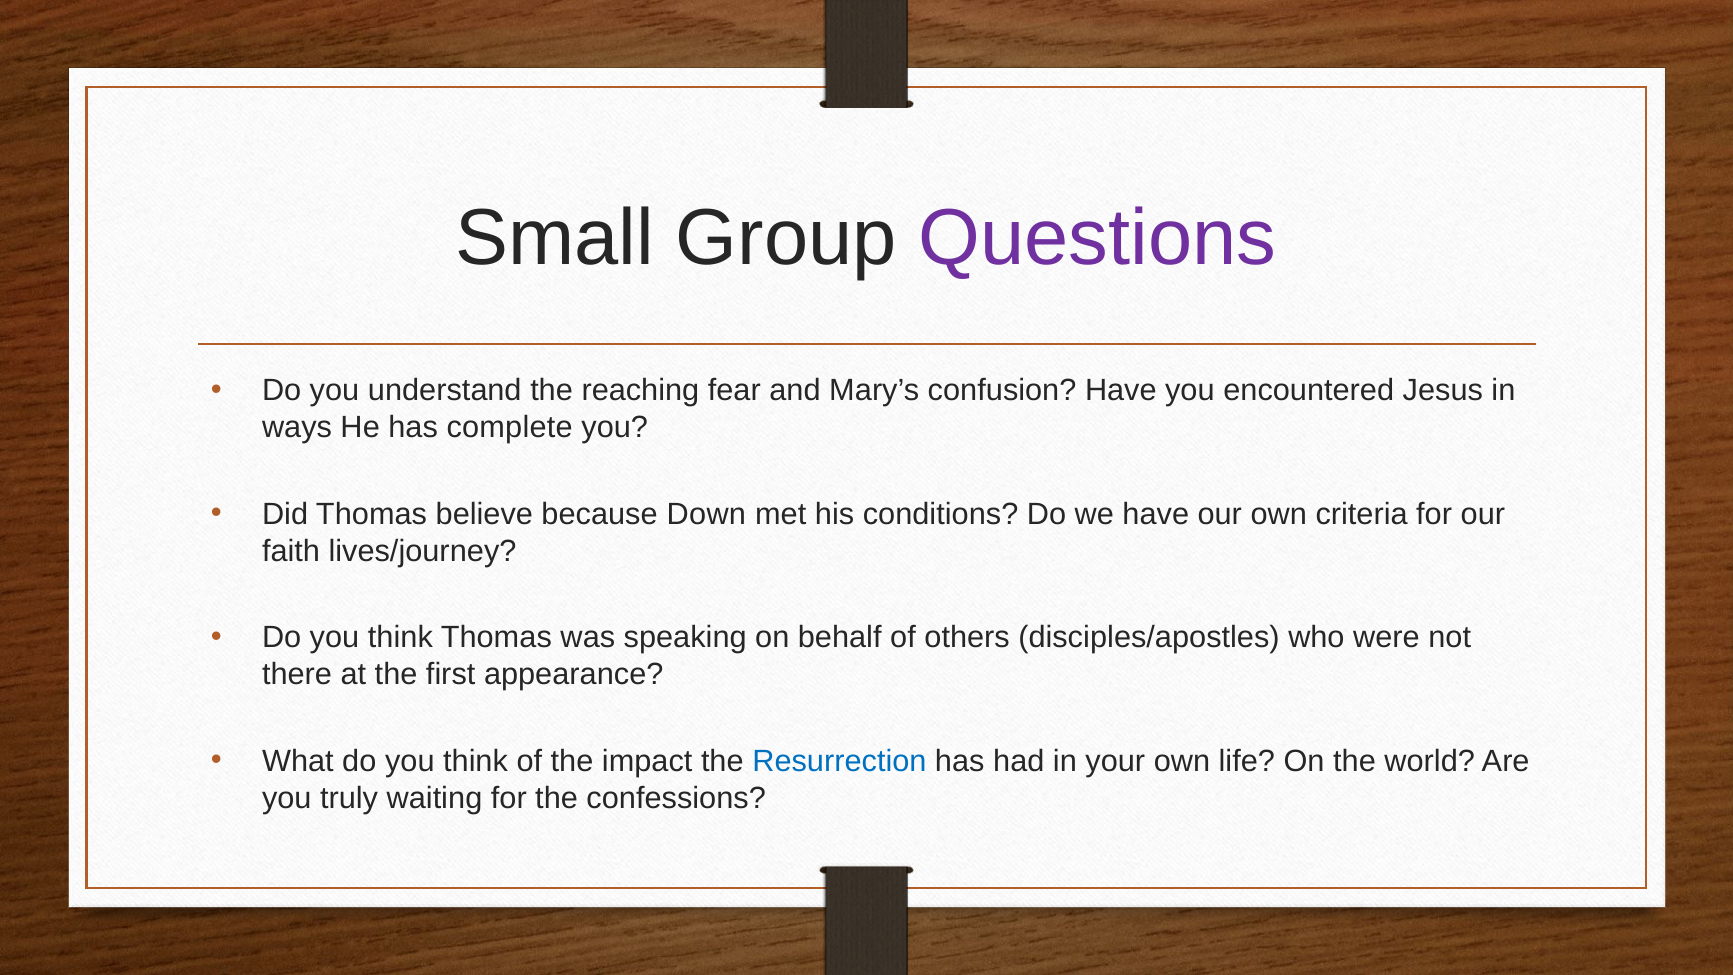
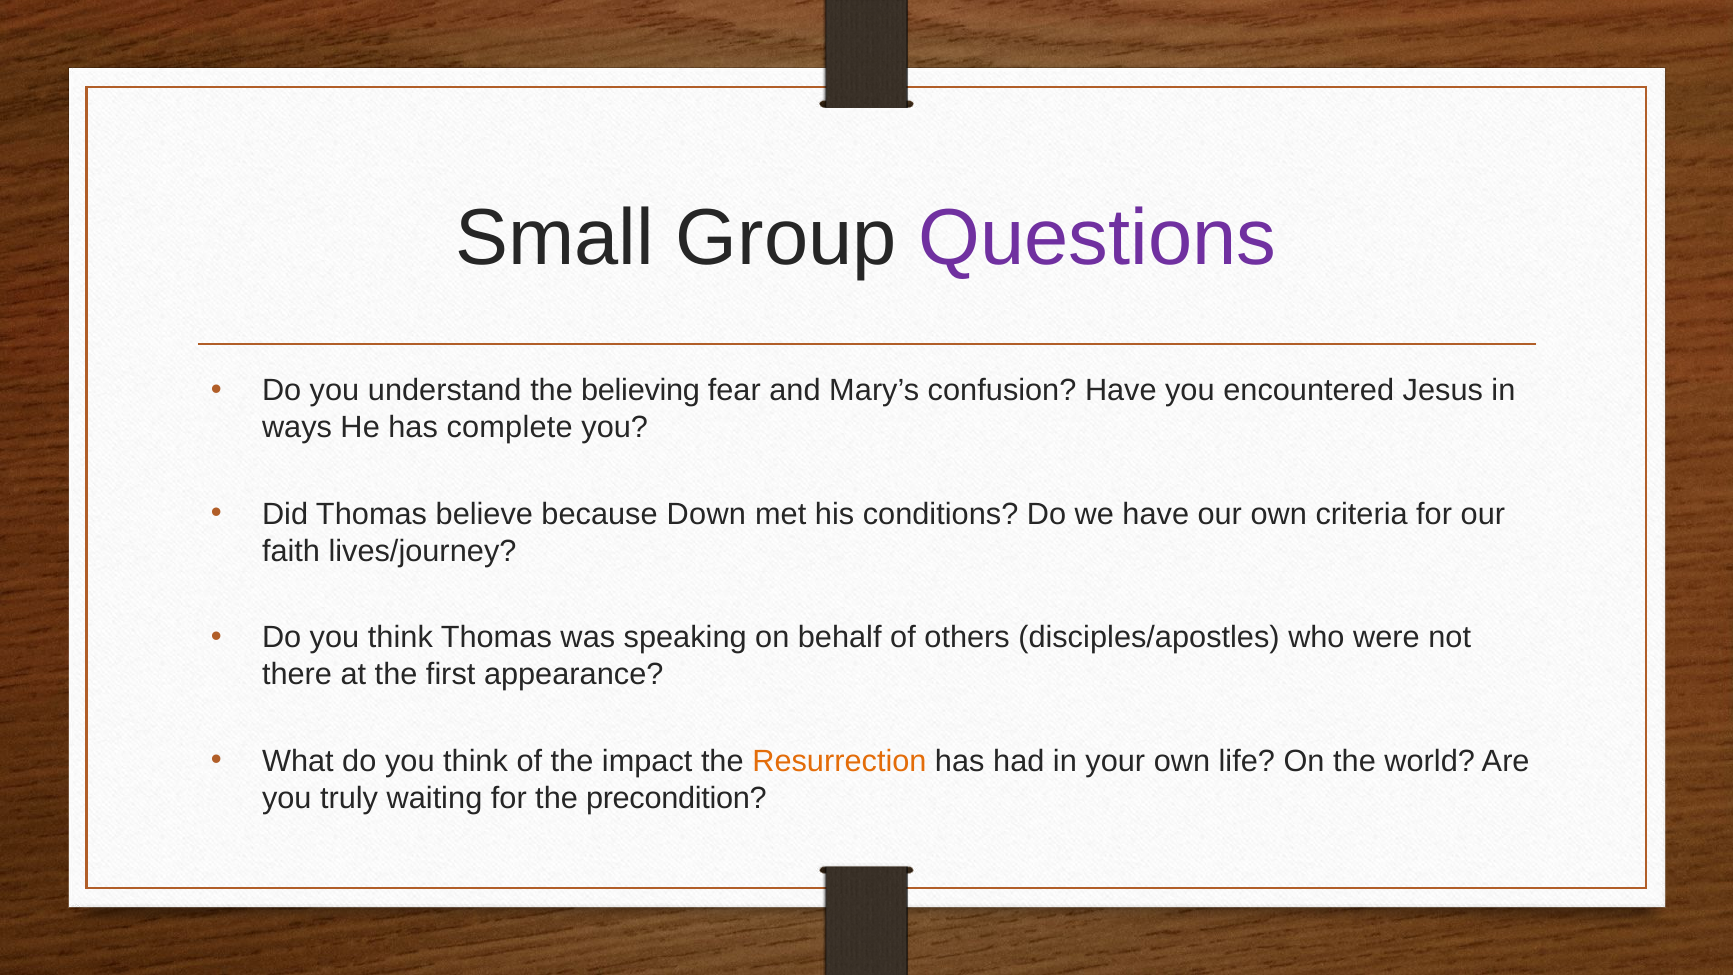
reaching: reaching -> believing (641, 391)
Resurrection colour: blue -> orange (839, 761)
confessions: confessions -> precondition (676, 798)
